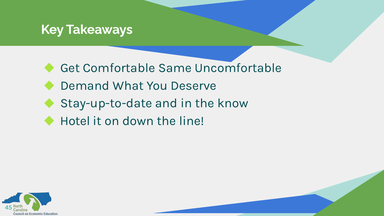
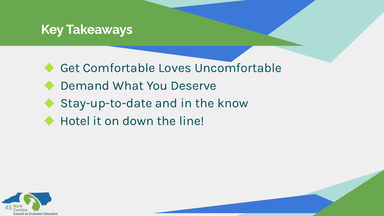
Same: Same -> Loves (175, 68)
